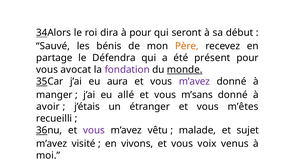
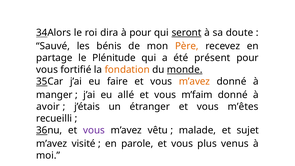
seront underline: none -> present (186, 33)
début: début -> doute (240, 33)
Défendra: Défendra -> Plénitude (114, 58)
avocat: avocat -> fortifié (76, 70)
fondation colour: purple -> orange (127, 70)
aura: aura -> faire (117, 81)
m’avez colour: purple -> orange (194, 81)
m’sans: m’sans -> m’faim (197, 95)
vivons: vivons -> parole (137, 144)
voix: voix -> plus (207, 144)
